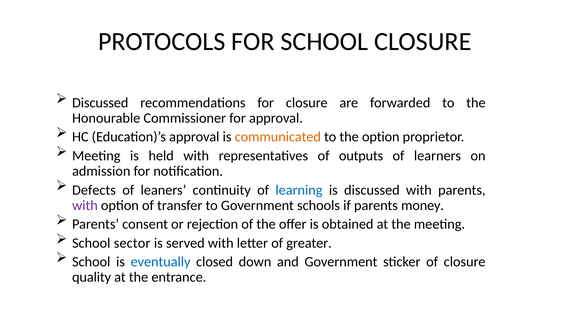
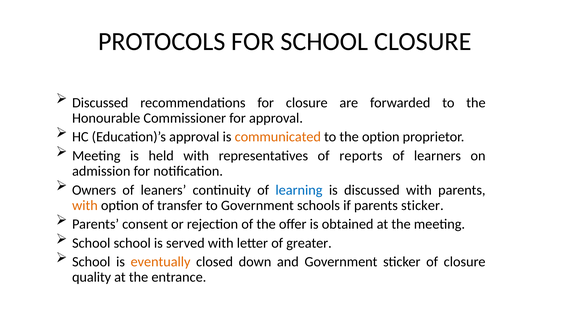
outputs: outputs -> reports (361, 156)
Defects: Defects -> Owners (94, 190)
with colour: purple -> orange (85, 205)
parents money: money -> sticker (422, 205)
School sector: sector -> school (132, 243)
eventually colour: blue -> orange (161, 262)
